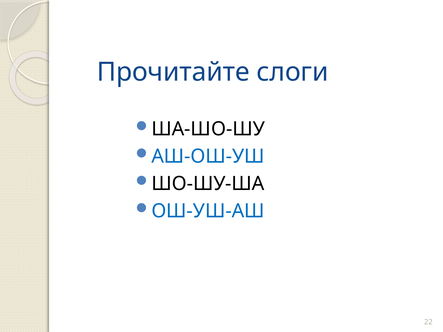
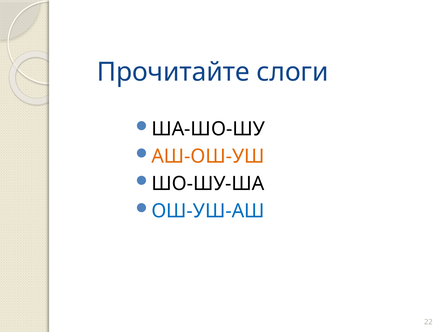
АШ-ОШ-УШ colour: blue -> orange (208, 157)
